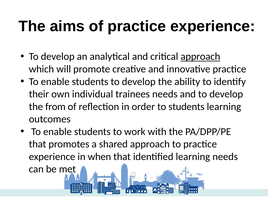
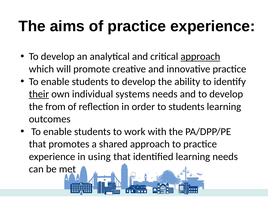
their underline: none -> present (39, 94)
trainees: trainees -> systems (133, 94)
when: when -> using (99, 157)
